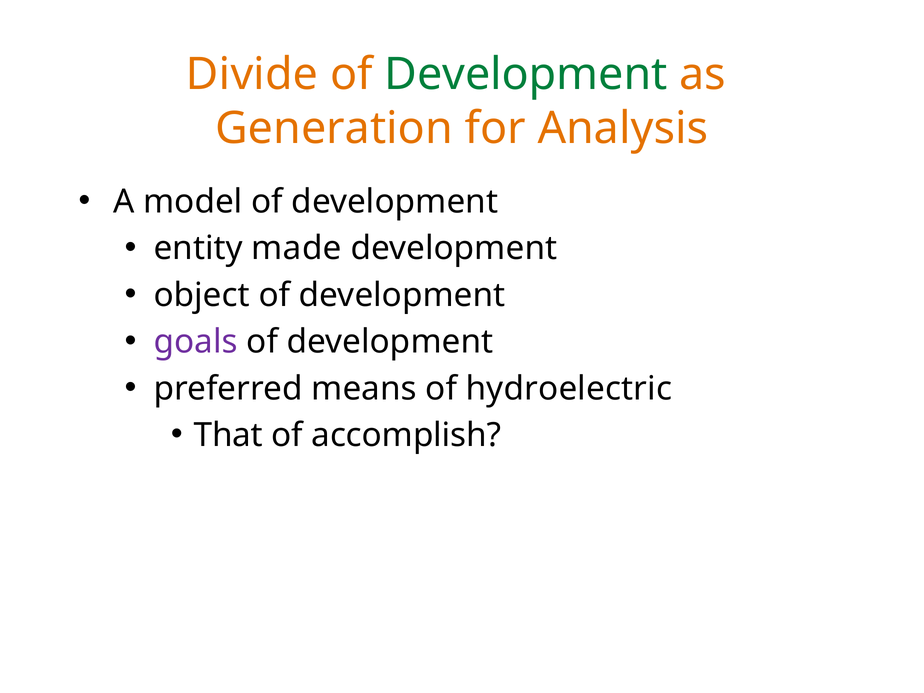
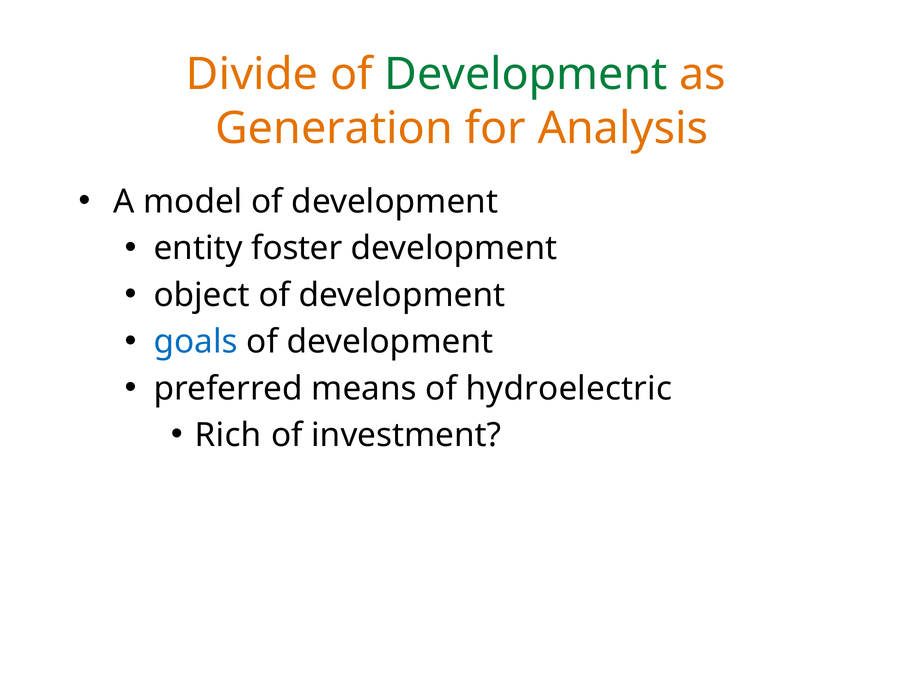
made: made -> foster (297, 248)
goals colour: purple -> blue (196, 342)
That: That -> Rich (228, 435)
accomplish: accomplish -> investment (406, 435)
